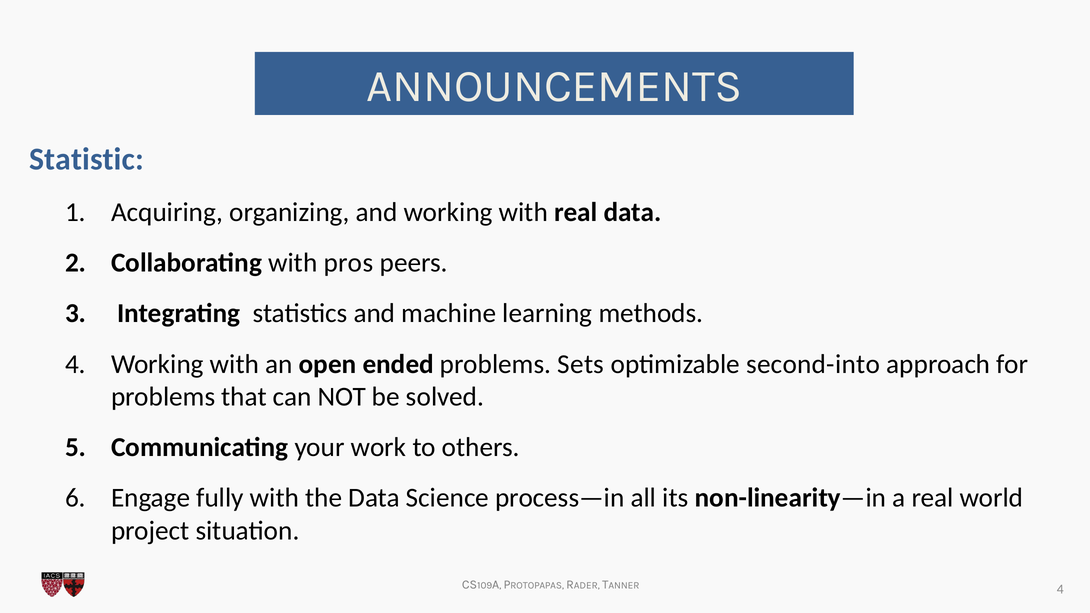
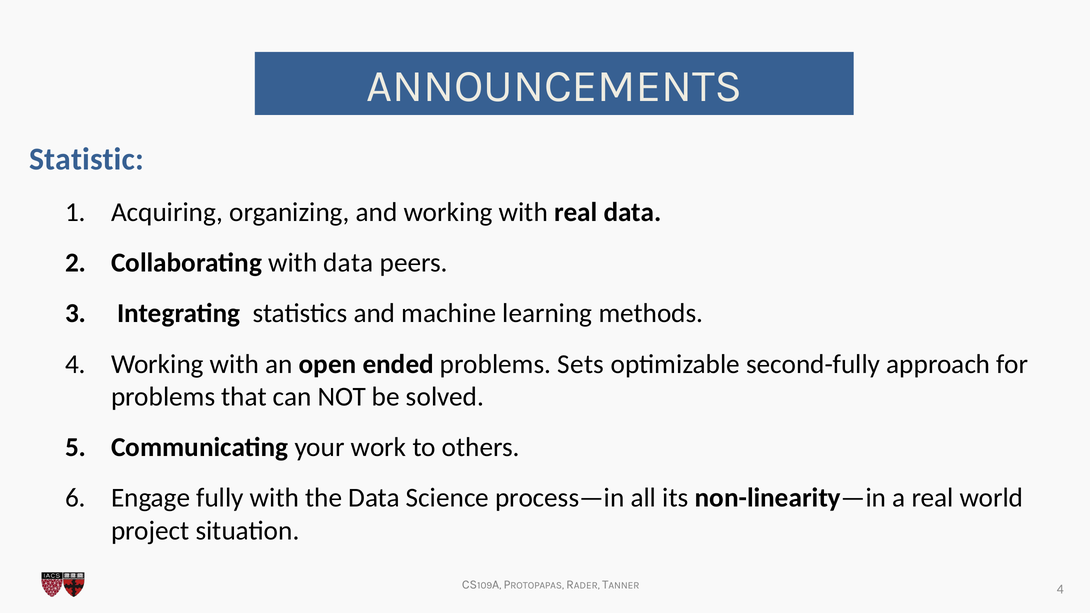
with pros: pros -> data (348, 263)
second-into: second-into -> second-fully (813, 364)
